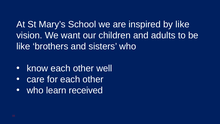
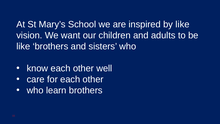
learn received: received -> brothers (86, 90)
